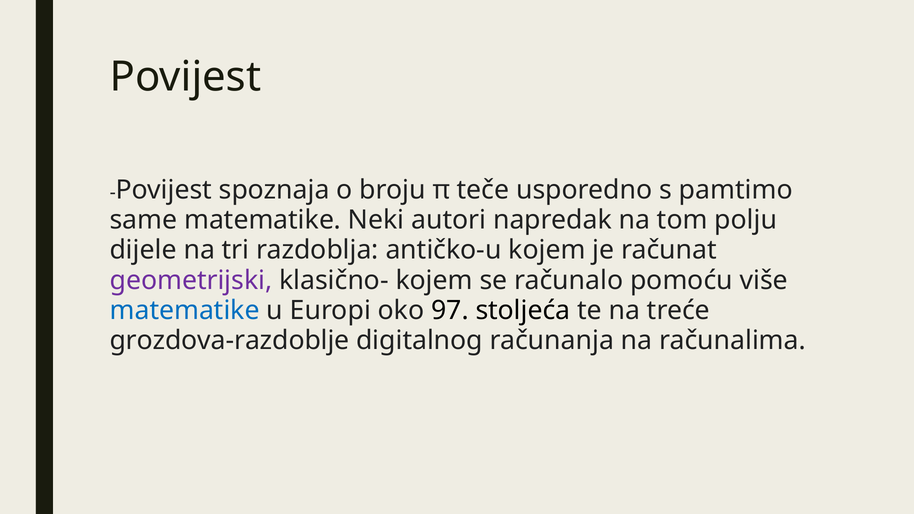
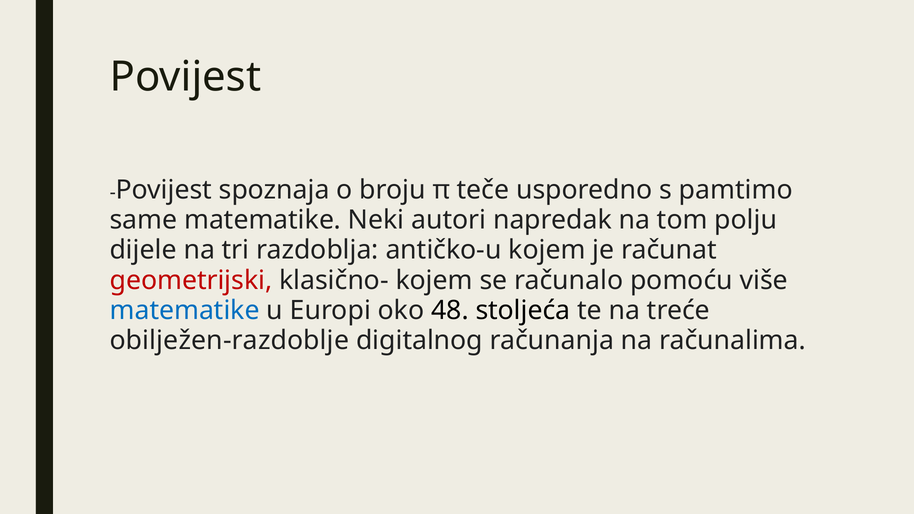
geometrijski colour: purple -> red (191, 280)
97: 97 -> 48 (450, 310)
grozdova-razdoblje: grozdova-razdoblje -> obilježen-razdoblje (229, 341)
